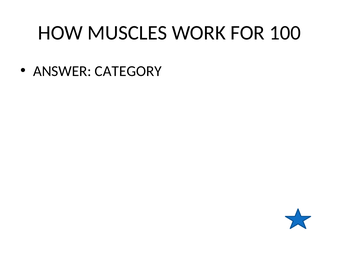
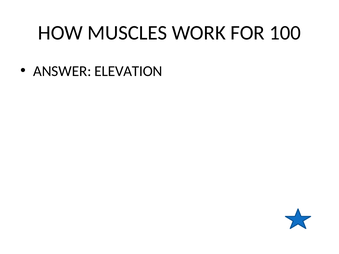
CATEGORY: CATEGORY -> ELEVATION (128, 71)
